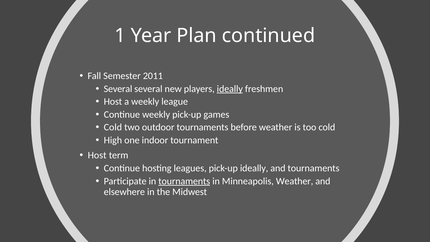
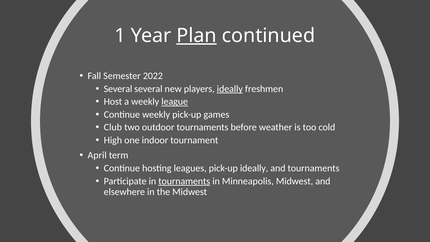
Plan underline: none -> present (197, 35)
2011: 2011 -> 2022 (153, 76)
league underline: none -> present (175, 102)
Cold: Cold -> Club (113, 127)
Host: Host -> April (97, 155)
Minneapolis Weather: Weather -> Midwest (295, 181)
